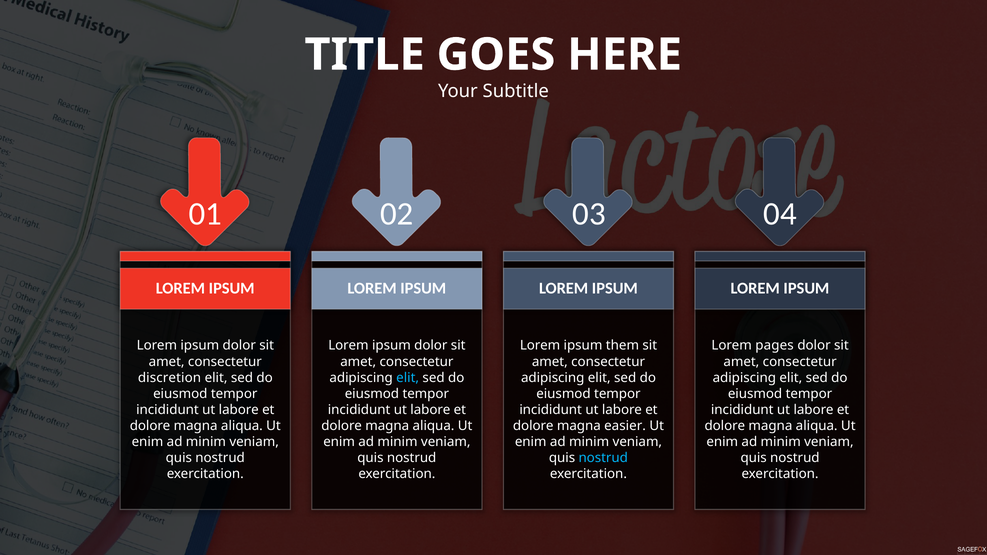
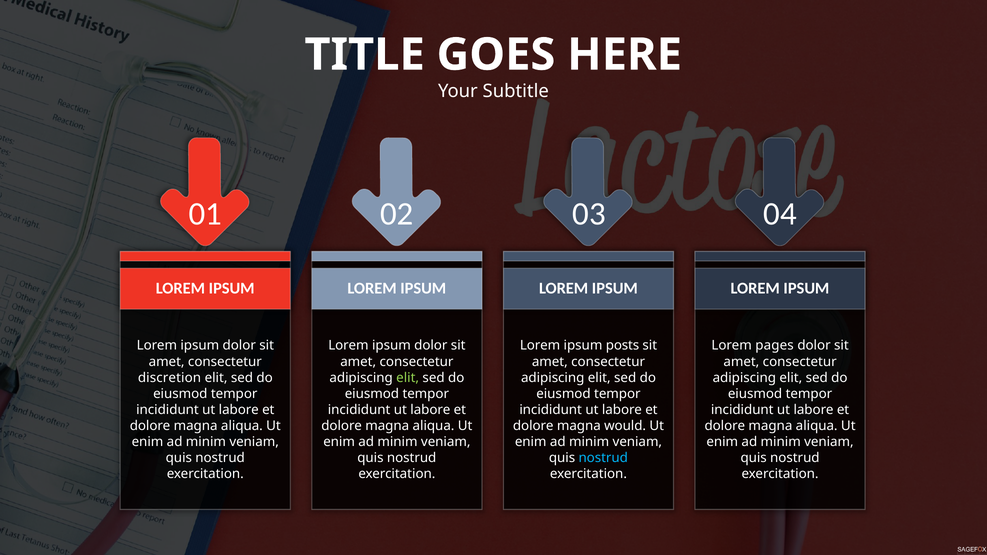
them: them -> posts (623, 346)
elit colour: light blue -> light green (408, 378)
easier: easier -> would (625, 426)
